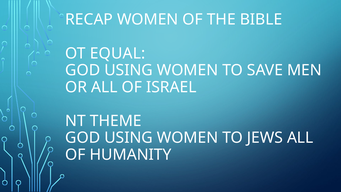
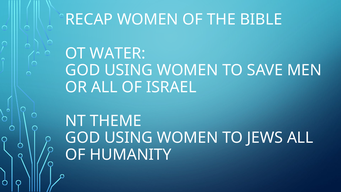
EQUAL: EQUAL -> WATER (118, 53)
